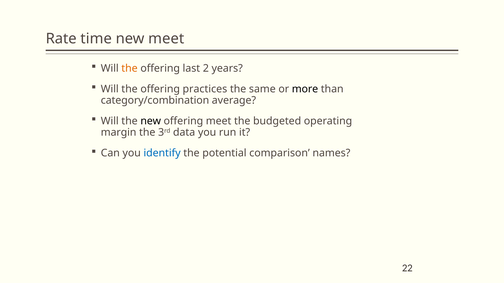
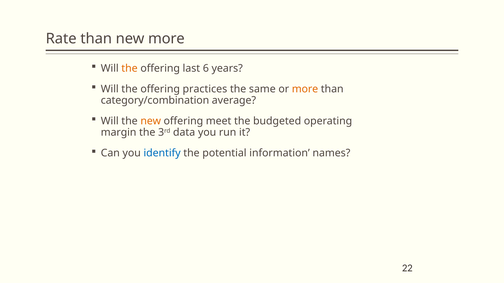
Rate time: time -> than (96, 39)
new meet: meet -> more (166, 39)
2: 2 -> 6 (206, 68)
more colour: black -> orange (305, 89)
new colour: black -> orange (151, 121)
comparison: comparison -> information (280, 153)
